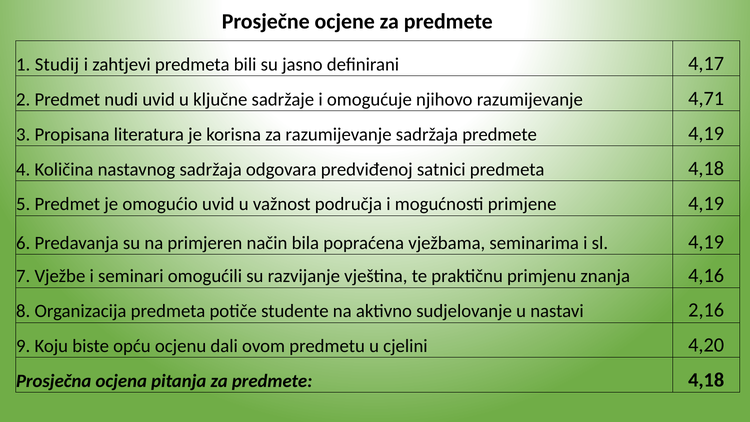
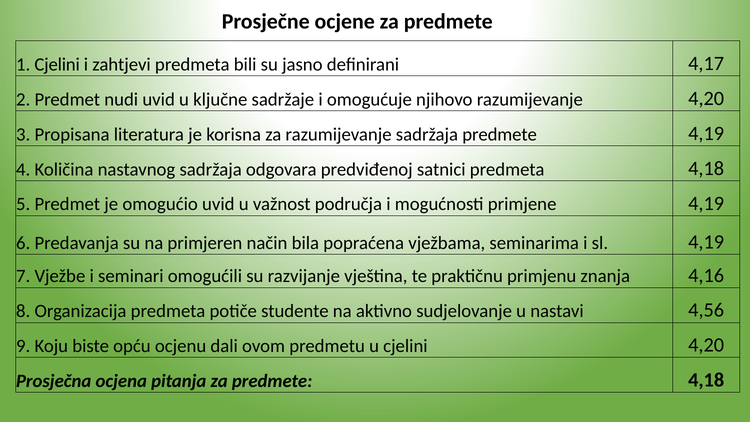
1 Studij: Studij -> Cjelini (57, 64)
razumijevanje 4,71: 4,71 -> 4,20 (706, 99)
2,16: 2,16 -> 4,56 (706, 310)
